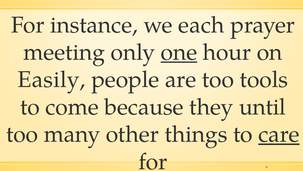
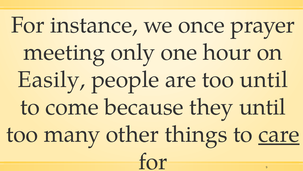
each: each -> once (201, 25)
one underline: present -> none (179, 52)
too tools: tools -> until (264, 79)
